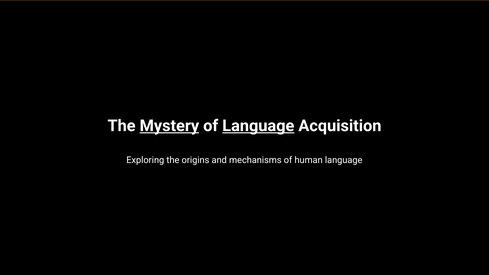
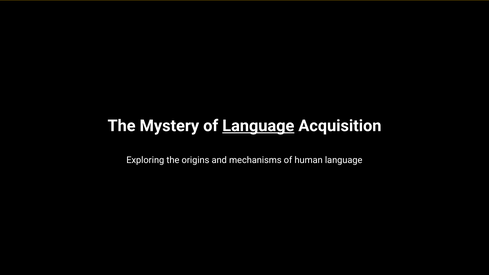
Mystery underline: present -> none (169, 126)
